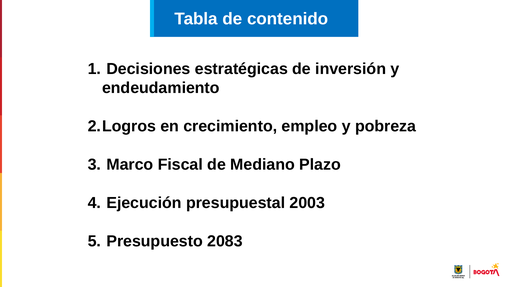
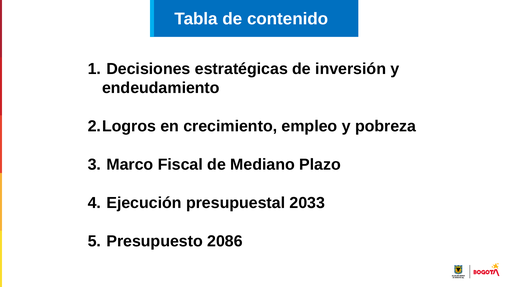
2003: 2003 -> 2033 (307, 203)
2083: 2083 -> 2086 (225, 241)
